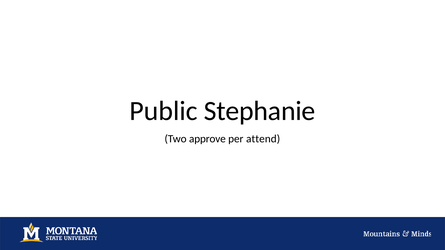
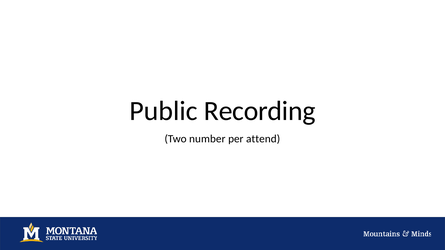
Stephanie: Stephanie -> Recording (260, 111)
approve: approve -> number (207, 139)
